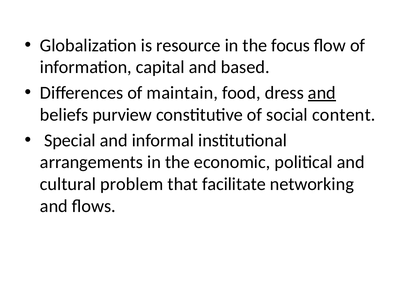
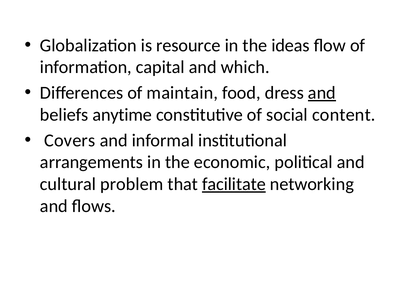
focus: focus -> ideas (291, 45)
based: based -> which (245, 67)
purview: purview -> anytime (122, 115)
Special: Special -> Covers (70, 140)
facilitate underline: none -> present (234, 184)
